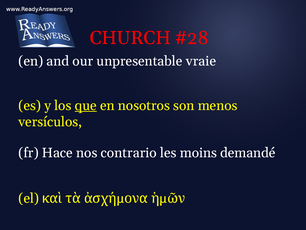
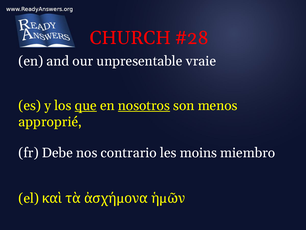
nosotros underline: none -> present (144, 105)
versículos: versículos -> approprié (50, 122)
Hace: Hace -> Debe (57, 152)
demandé: demandé -> miembro (248, 152)
